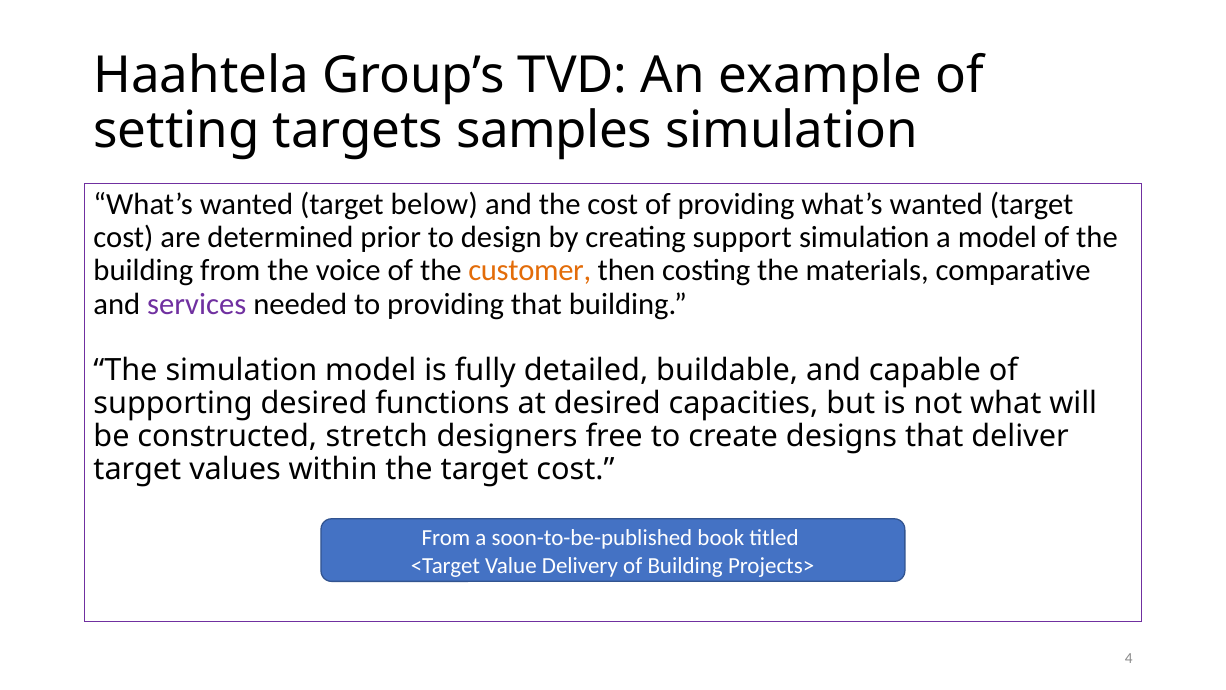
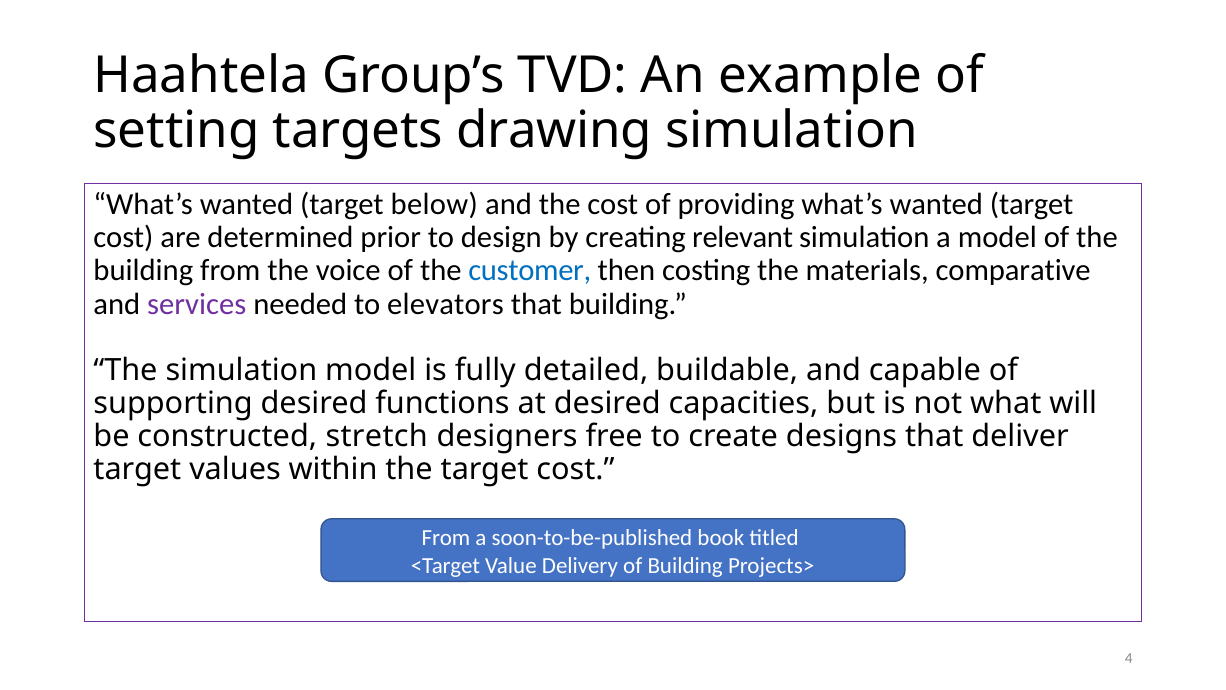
samples: samples -> drawing (554, 131)
support: support -> relevant (743, 238)
customer colour: orange -> blue (530, 271)
to providing: providing -> elevators (446, 304)
